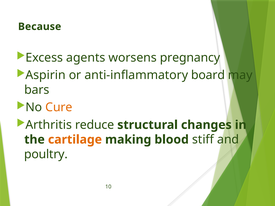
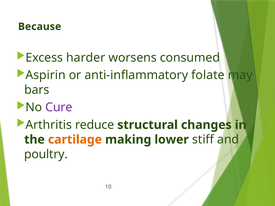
agents: agents -> harder (86, 58)
pregnancy: pregnancy -> consumed (190, 58)
board: board -> folate (208, 75)
Cure colour: orange -> purple (59, 107)
blood: blood -> lower (172, 140)
